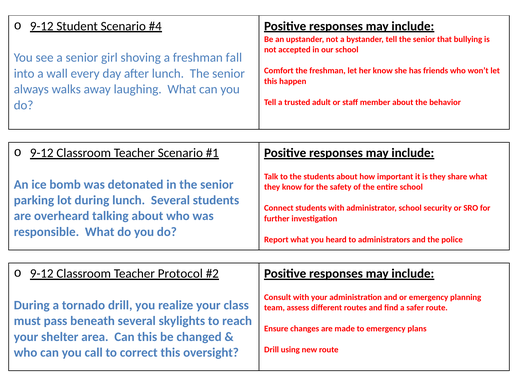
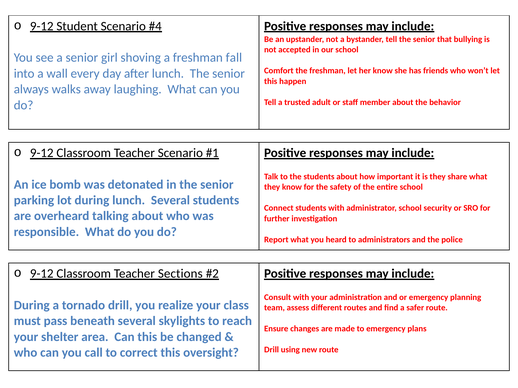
Protocol: Protocol -> Sections (180, 274)
